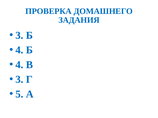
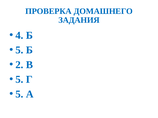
3: 3 -> 4 (19, 35)
4: 4 -> 5 (19, 50)
4: 4 -> 2 (19, 65)
3: 3 -> 5 (19, 80)
